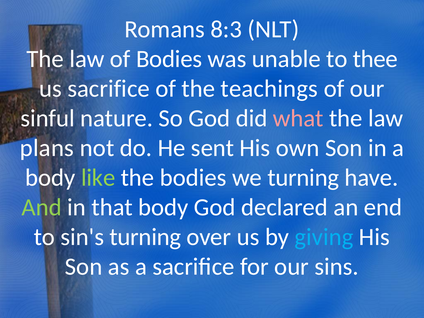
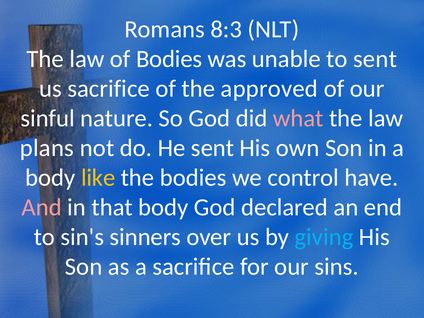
to thee: thee -> sent (375, 59)
teachings: teachings -> approved (269, 89)
like colour: light green -> yellow (98, 178)
we turning: turning -> control (303, 178)
And colour: light green -> pink (42, 207)
sin's turning: turning -> sinners (145, 237)
